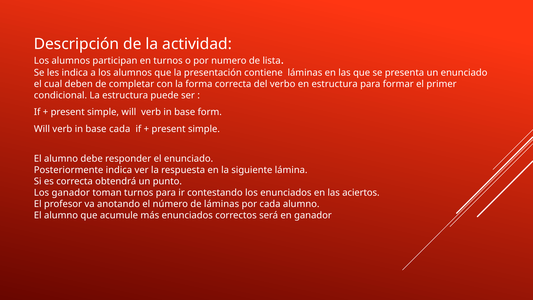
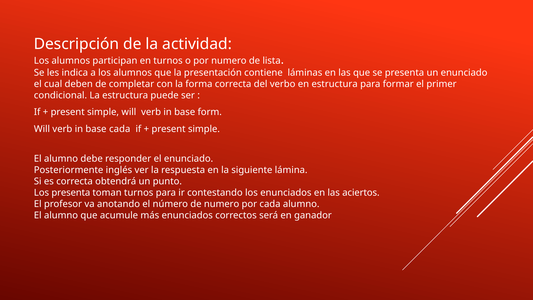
Posteriormente indica: indica -> inglés (119, 170)
Los ganador: ganador -> presenta (71, 193)
de láminas: láminas -> numero (222, 204)
